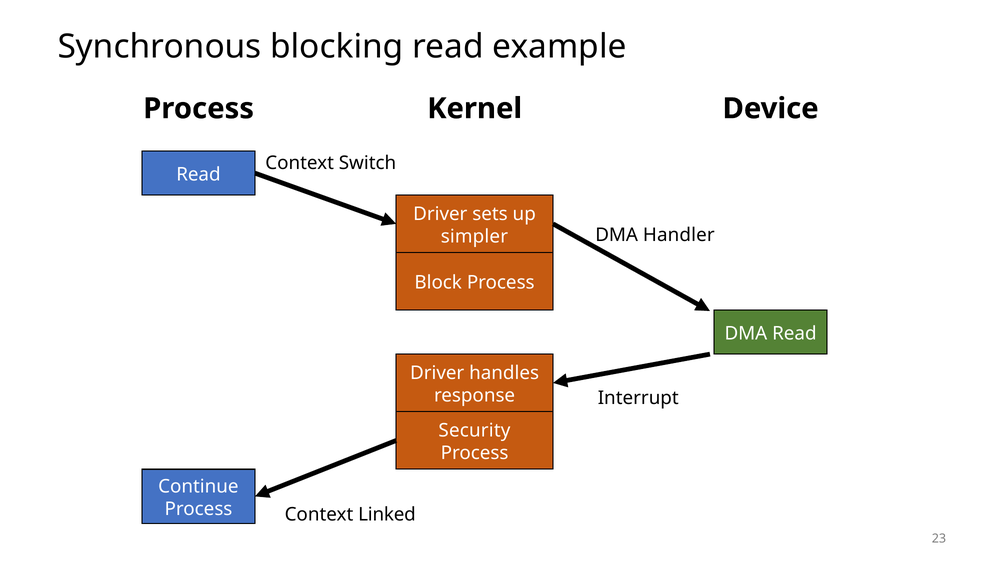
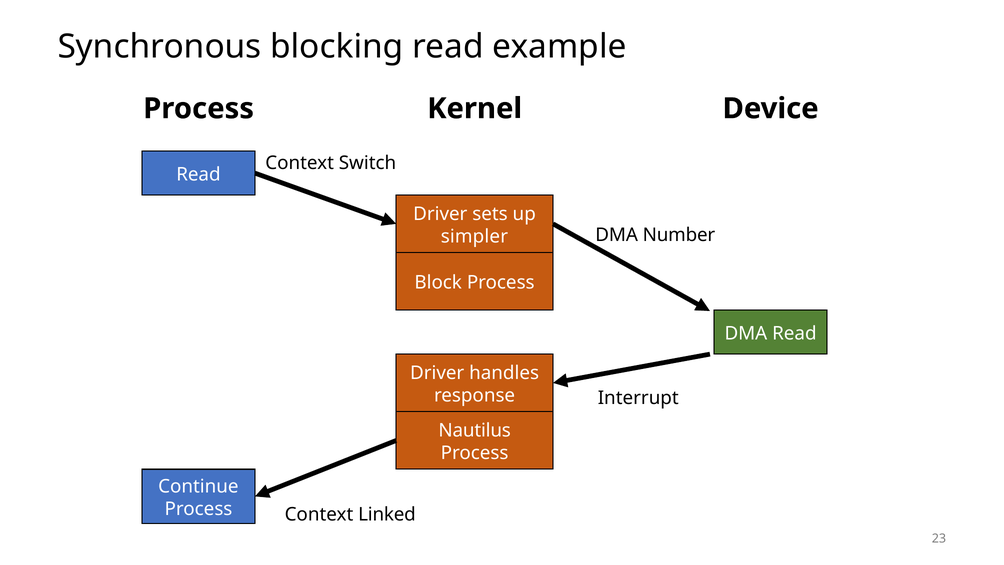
Handler: Handler -> Number (679, 235)
Security: Security -> Nautilus (475, 430)
